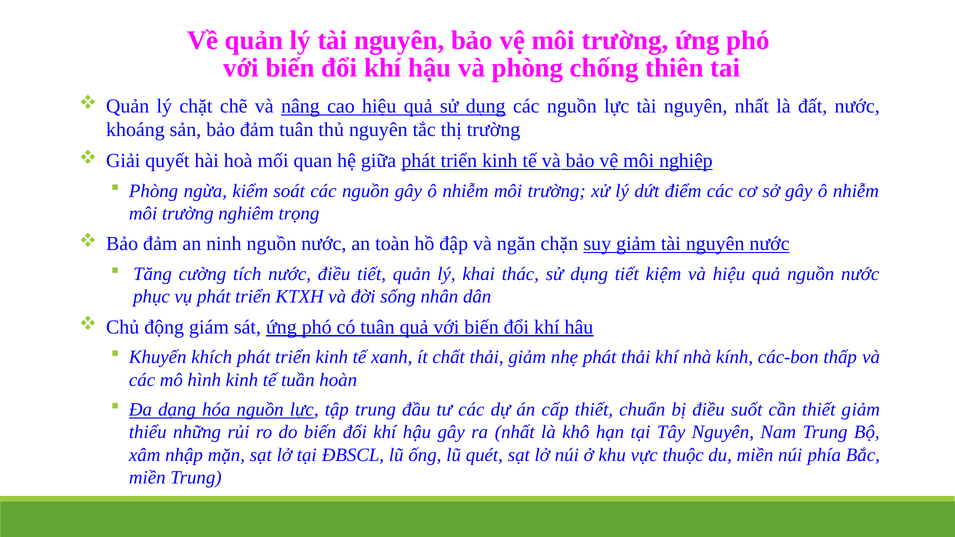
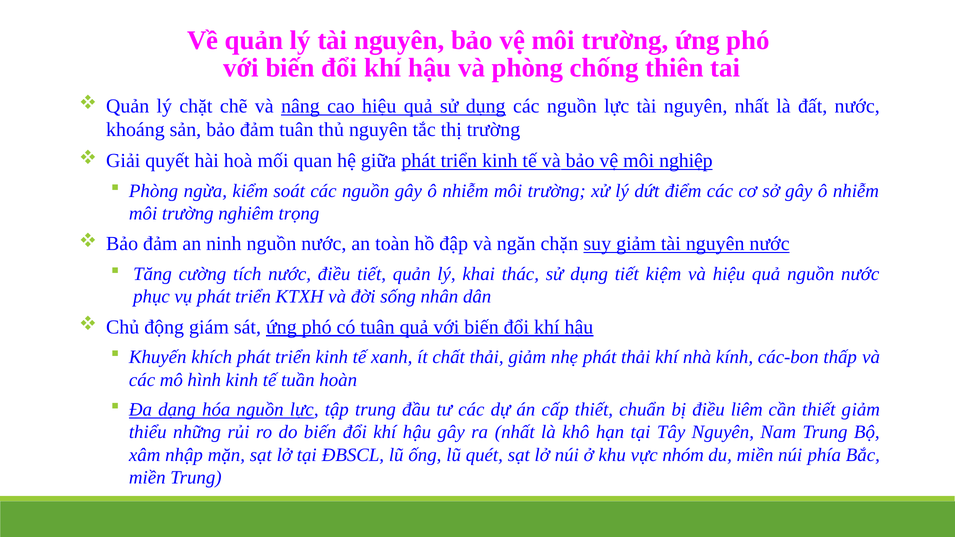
suốt: suốt -> liêm (747, 410)
thuộc: thuộc -> nhóm (683, 455)
